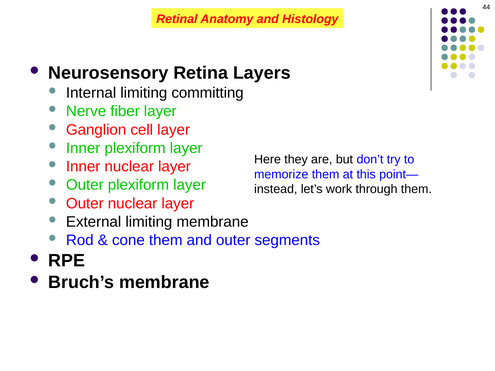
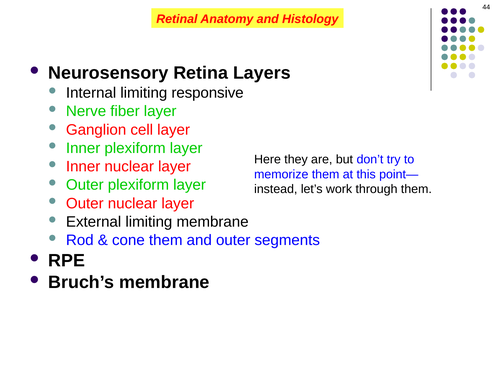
committing: committing -> responsive (208, 93)
